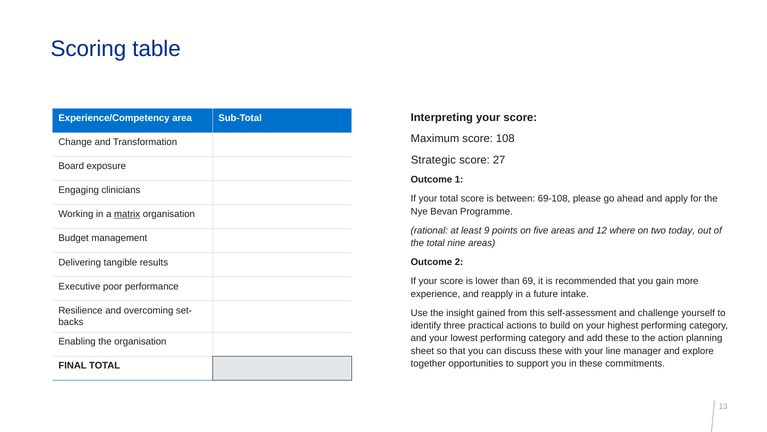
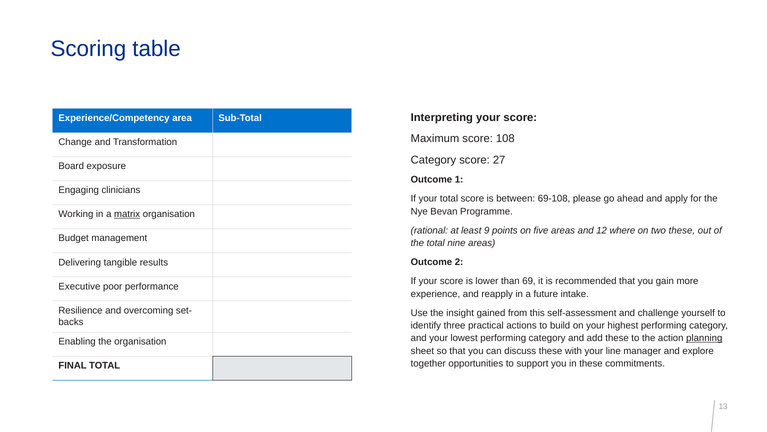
Strategic: Strategic -> Category (433, 160)
two today: today -> these (682, 230)
planning underline: none -> present (704, 338)
